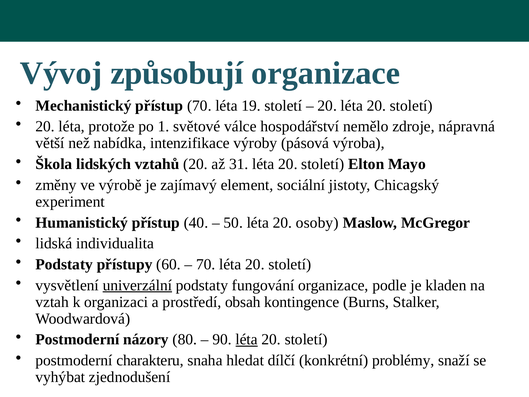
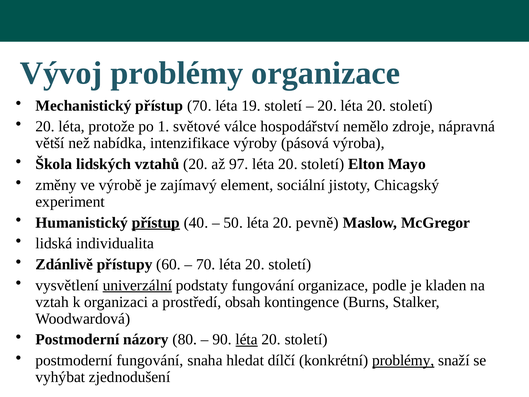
Vývoj způsobují: způsobují -> problémy (177, 73)
31: 31 -> 97 (239, 164)
přístup underline: none -> present (156, 222)
osoby: osoby -> pevně (317, 222)
Podstaty: Podstaty -> Zdánlivě (64, 264)
postmoderní charakteru: charakteru -> fungování (150, 360)
problémy underline: none -> present (403, 360)
